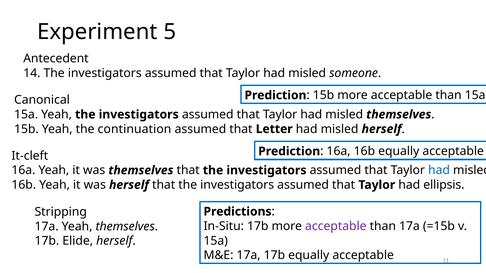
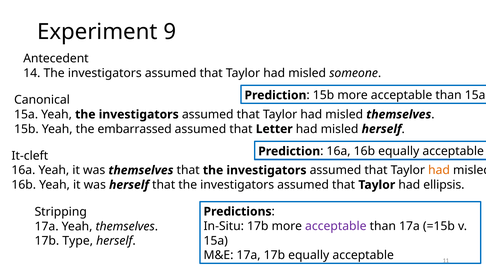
5: 5 -> 9 (170, 32)
continuation: continuation -> embarrassed (135, 129)
had colour: blue -> orange (439, 171)
Elide: Elide -> Type (78, 241)
